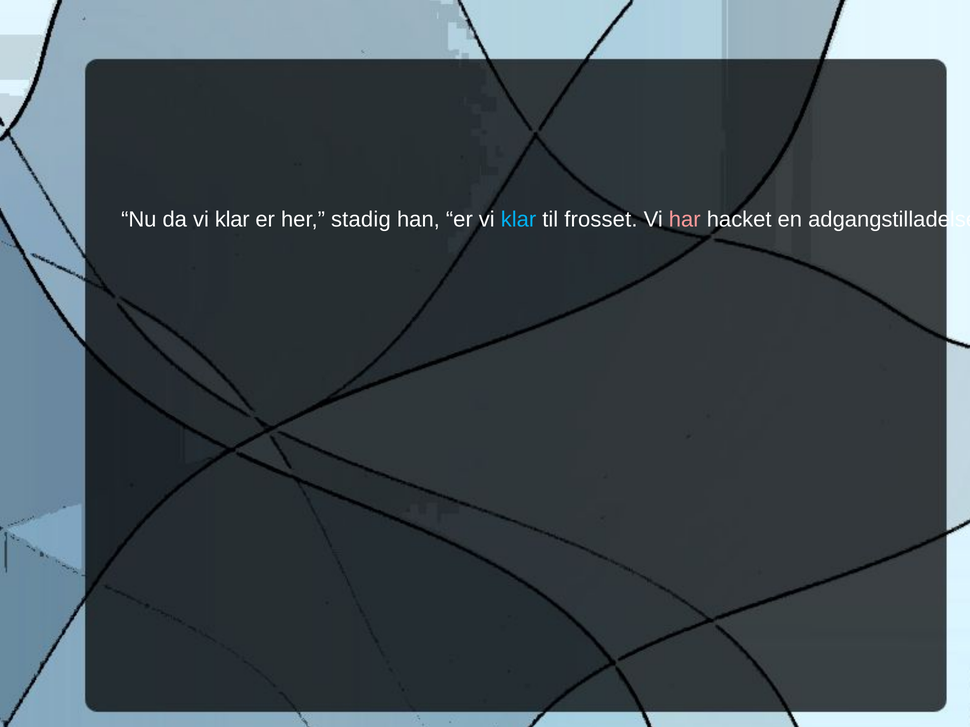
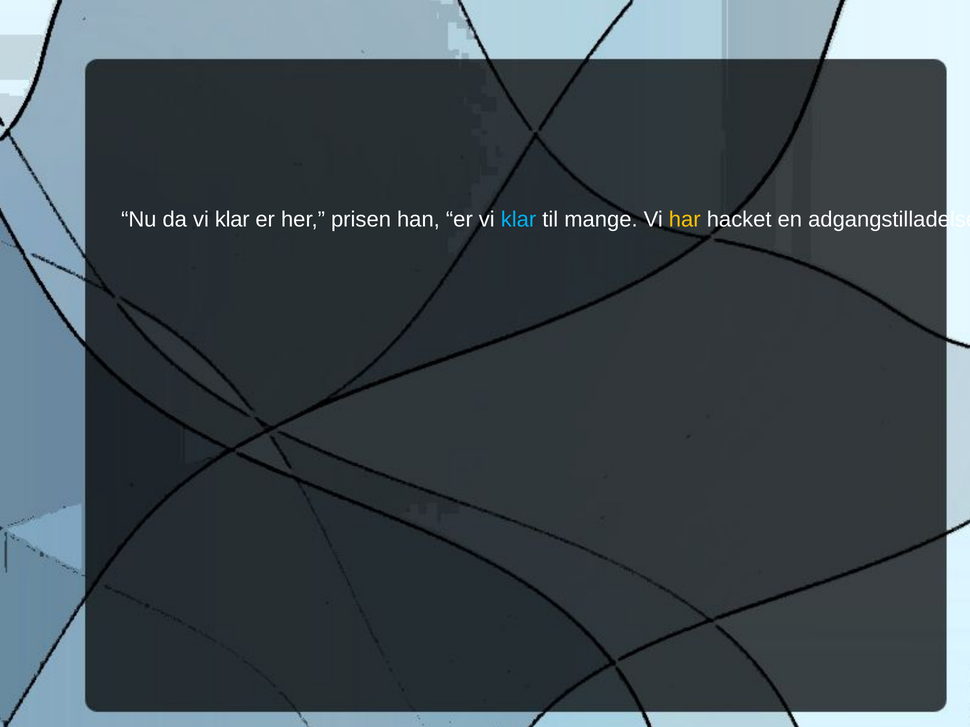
stadig: stadig -> prisen (361, 220)
frosset: frosset -> mange (601, 220)
har colour: pink -> yellow (685, 220)
